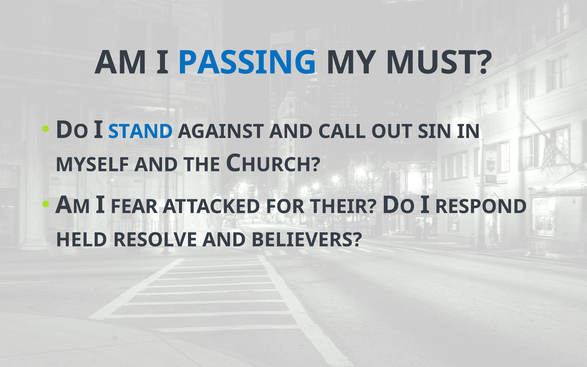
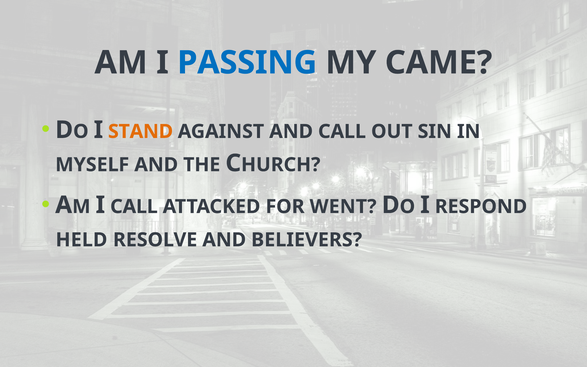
MUST: MUST -> CAME (439, 63)
STAND colour: blue -> orange (141, 131)
I FEAR: FEAR -> CALL (134, 207)
THEIR: THEIR -> WENT (343, 207)
